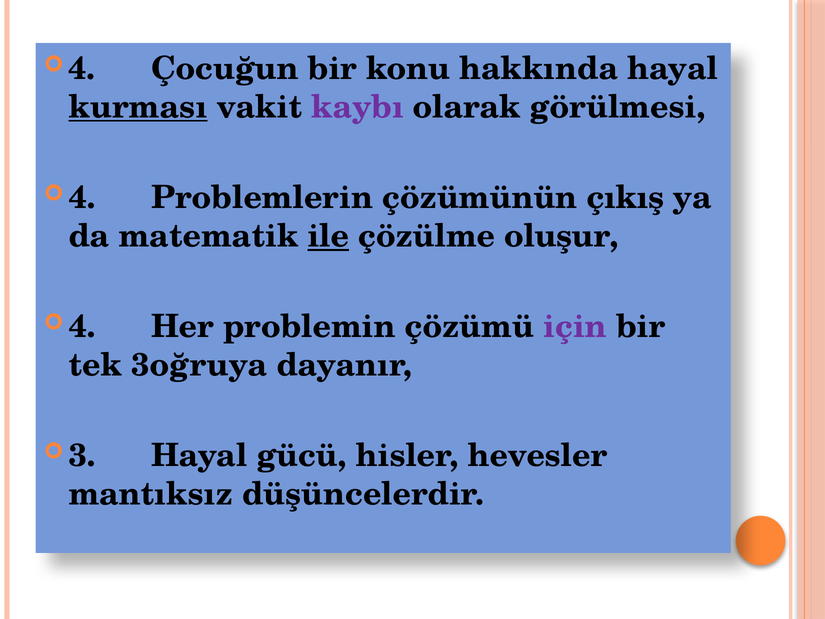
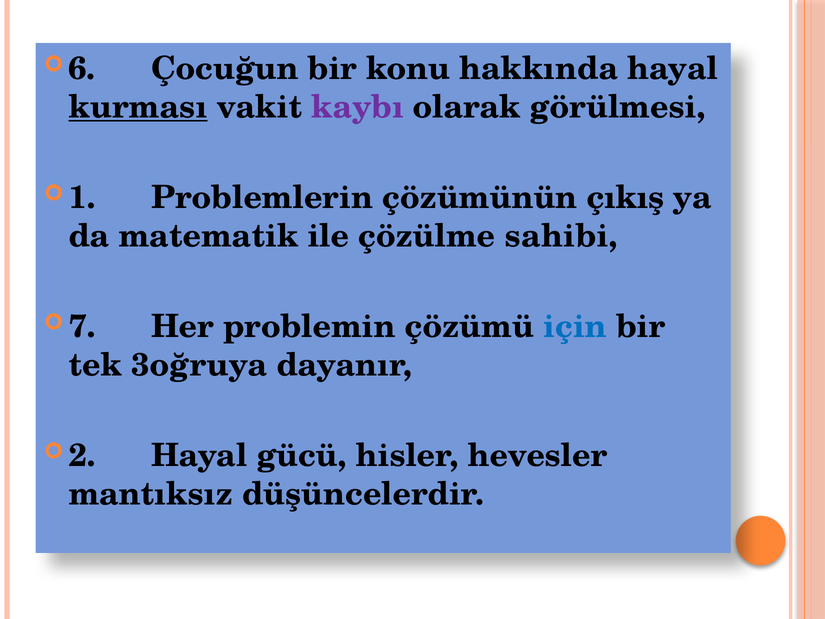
4: 4 -> 6 (82, 68)
4: 4 -> 1 (82, 198)
ile underline: present -> none (328, 236)
oluşur: oluşur -> sahibi (561, 236)
4: 4 -> 7 (82, 327)
için colour: purple -> blue (575, 327)
3: 3 -> 2 (82, 456)
